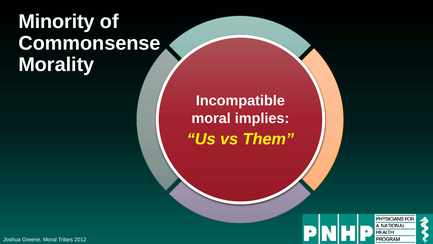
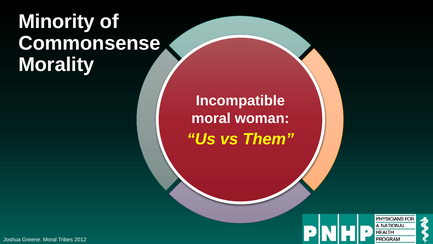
implies: implies -> woman (262, 118)
